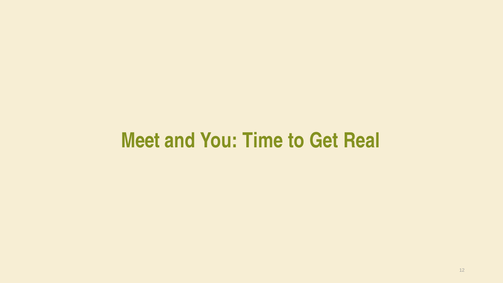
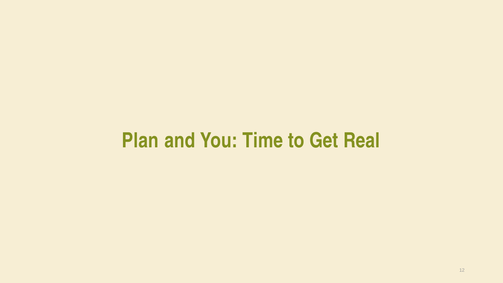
Meet: Meet -> Plan (140, 141)
